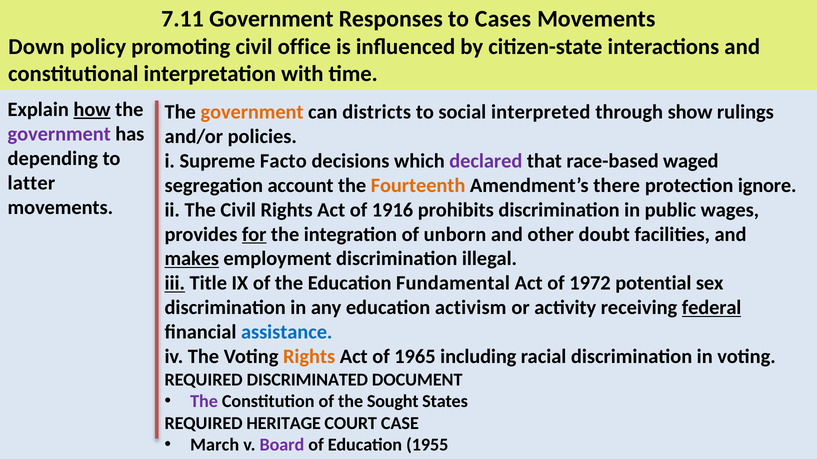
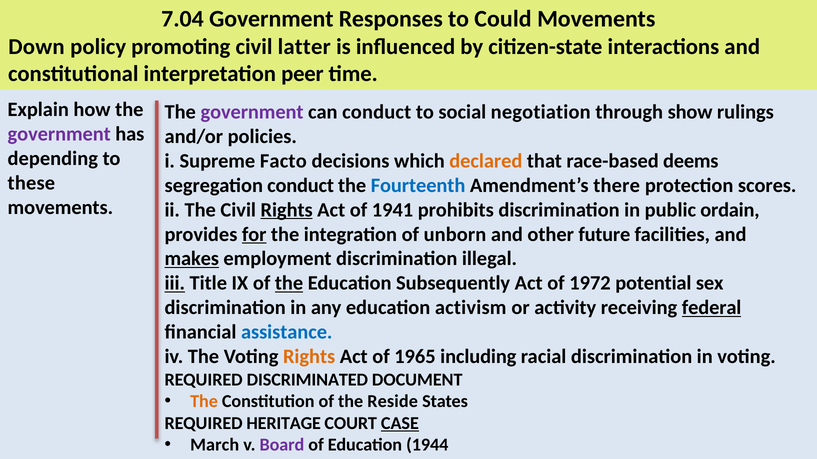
7.11: 7.11 -> 7.04 (182, 19)
Cases: Cases -> Could (503, 19)
office: office -> latter (304, 47)
with: with -> peer (302, 74)
how underline: present -> none (92, 110)
government colour: orange -> purple (252, 112)
can districts: districts -> conduct (377, 112)
interpreted: interpreted -> negotiation (541, 112)
declared colour: purple -> orange (486, 161)
waged: waged -> deems (691, 161)
latter: latter -> these (31, 183)
segregation account: account -> conduct (301, 186)
Fourteenth colour: orange -> blue (418, 186)
ignore: ignore -> scores (767, 186)
Rights underline: none -> present (287, 210)
1916: 1916 -> 1941 (393, 210)
wages: wages -> ordain (730, 210)
doubt: doubt -> future (604, 235)
the underline: none -> present (289, 284)
Fundamental: Fundamental -> Subsequently (453, 284)
The colour: purple -> orange (204, 402)
Sought: Sought -> Reside (393, 402)
CASE underline: none -> present (400, 424)
1955: 1955 -> 1944 (427, 445)
